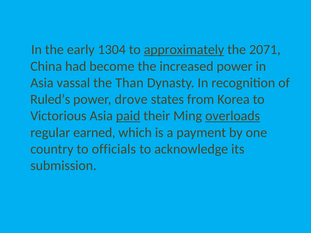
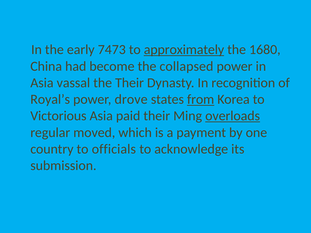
1304: 1304 -> 7473 (112, 50)
2071: 2071 -> 1680 (265, 50)
increased: increased -> collapsed (186, 66)
the Than: Than -> Their (130, 83)
Ruled’s: Ruled’s -> Royal’s (50, 99)
from underline: none -> present (201, 99)
paid underline: present -> none (128, 116)
earned: earned -> moved (94, 133)
